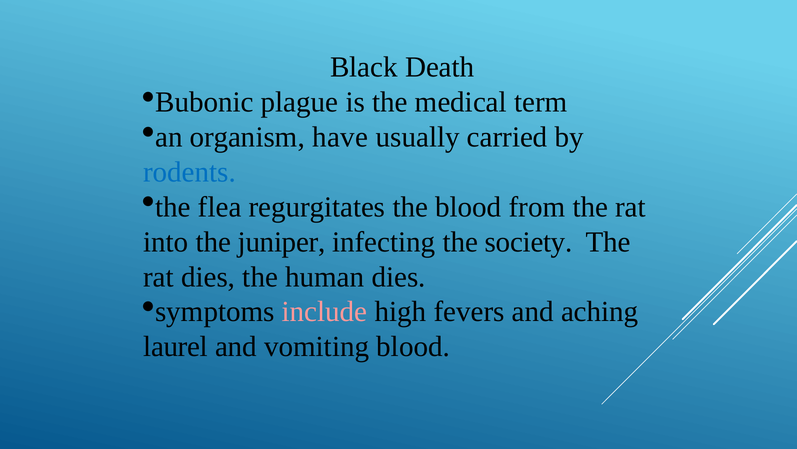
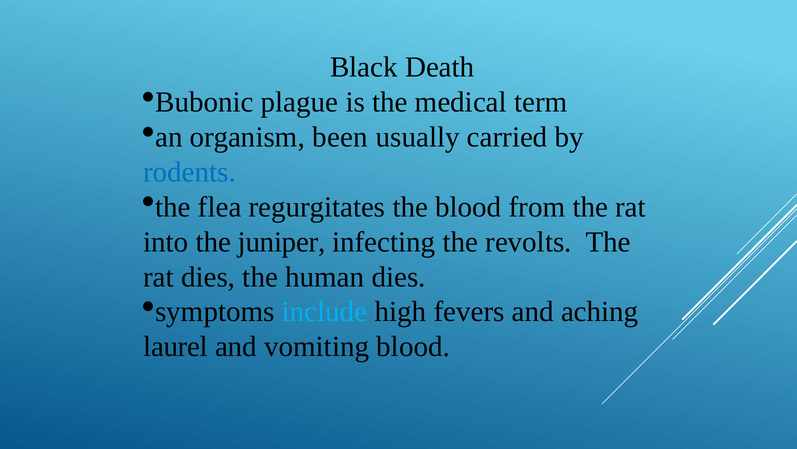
have: have -> been (340, 137)
society: society -> revolts (529, 242)
include colour: pink -> light blue (325, 311)
